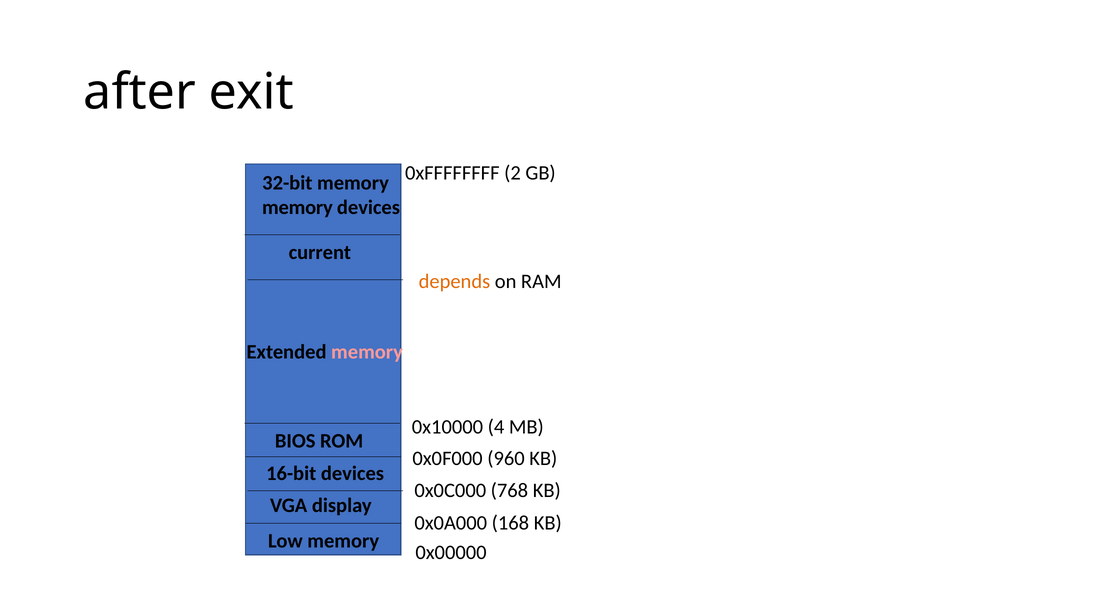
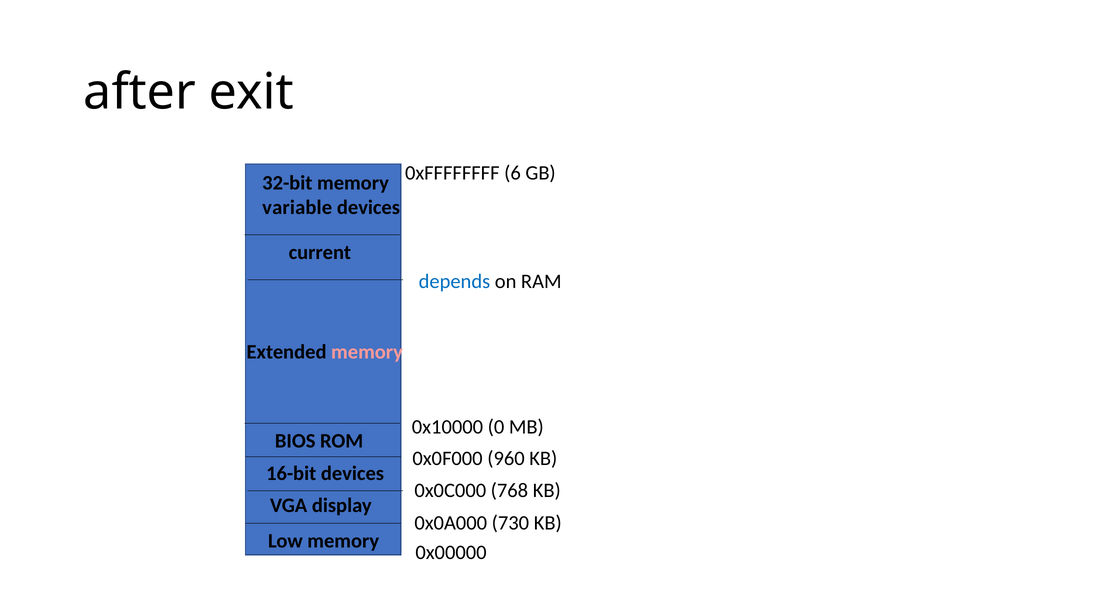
2: 2 -> 6 (513, 173)
memory: memory -> variable (297, 208)
depends colour: orange -> blue (454, 281)
4: 4 -> 0 (496, 427)
168: 168 -> 730 (510, 523)
